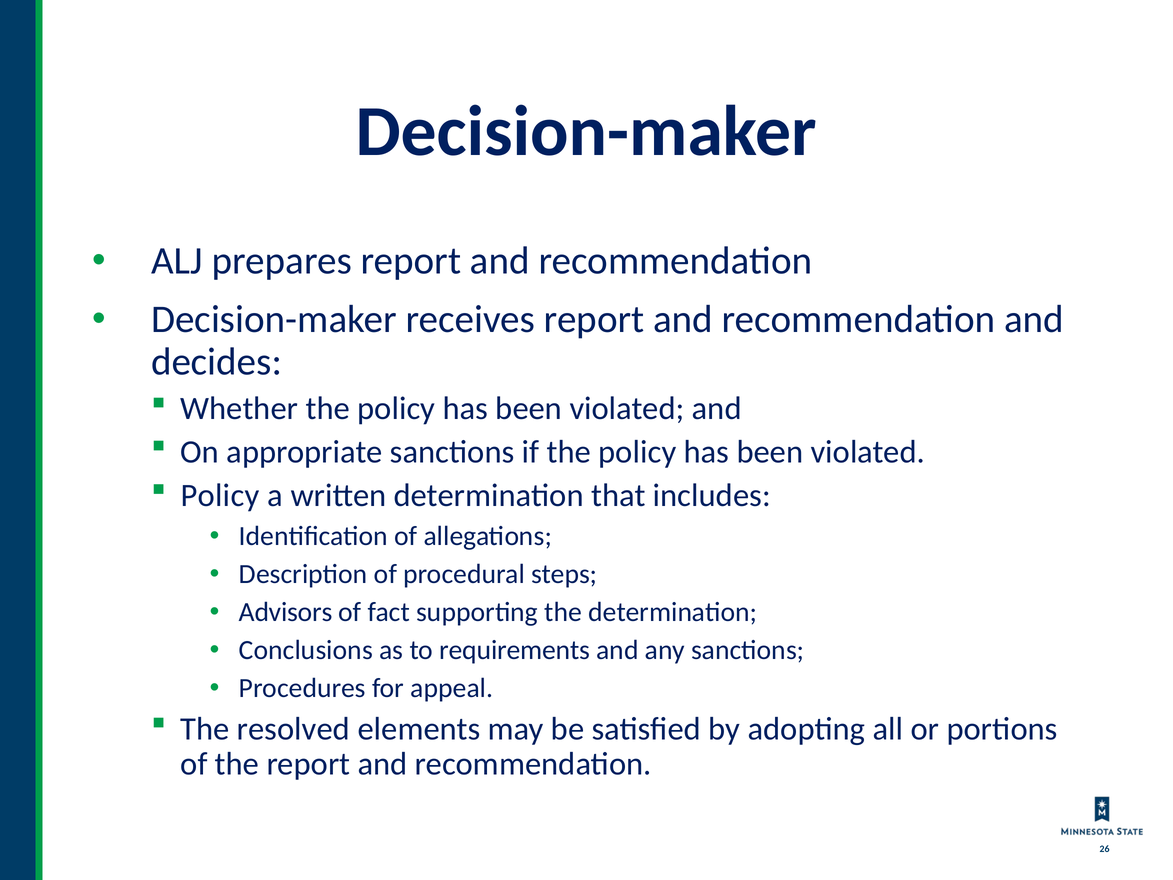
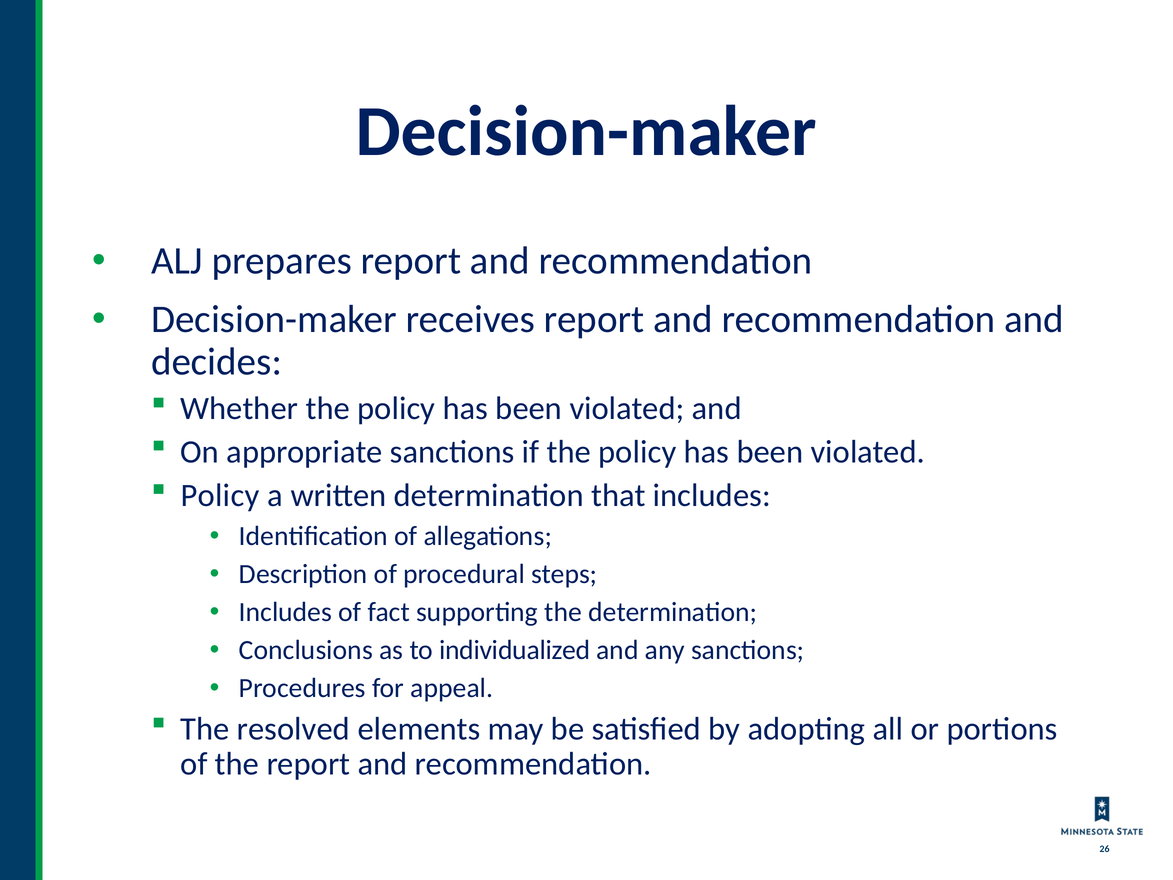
Advisors: Advisors -> Includes (286, 612)
requirements: requirements -> individualized (515, 650)
